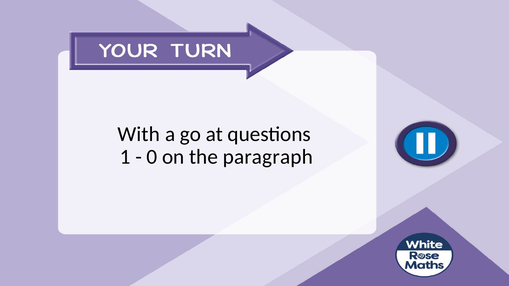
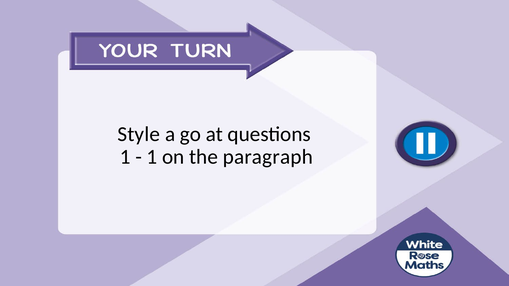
With: With -> Style (139, 134)
0: 0 -> 1 (152, 157)
